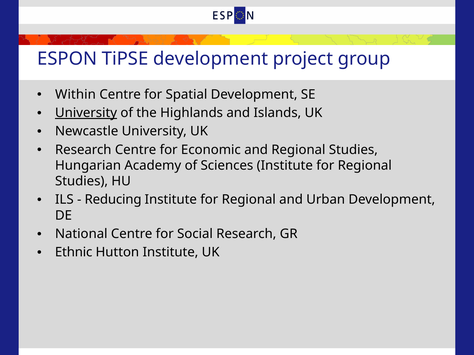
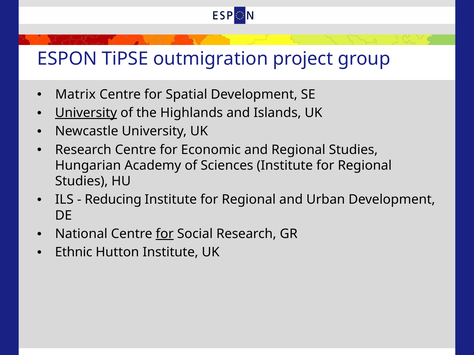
TiPSE development: development -> outmigration (211, 59)
Within: Within -> Matrix (75, 95)
for underline: none -> present (165, 234)
